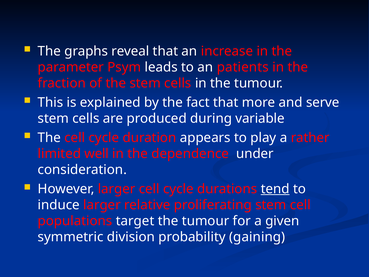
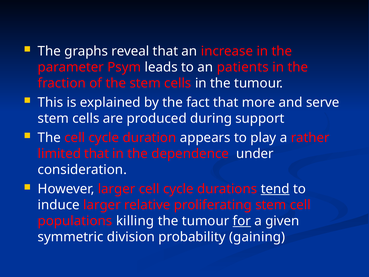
variable: variable -> support (260, 118)
limited well: well -> that (97, 154)
target: target -> killing (135, 221)
for underline: none -> present (242, 221)
